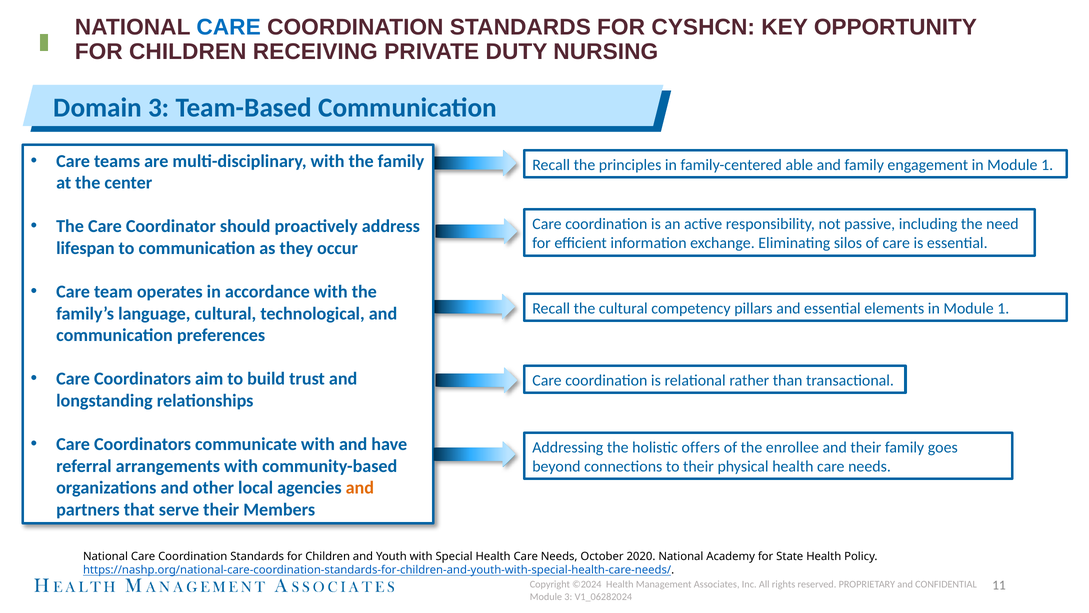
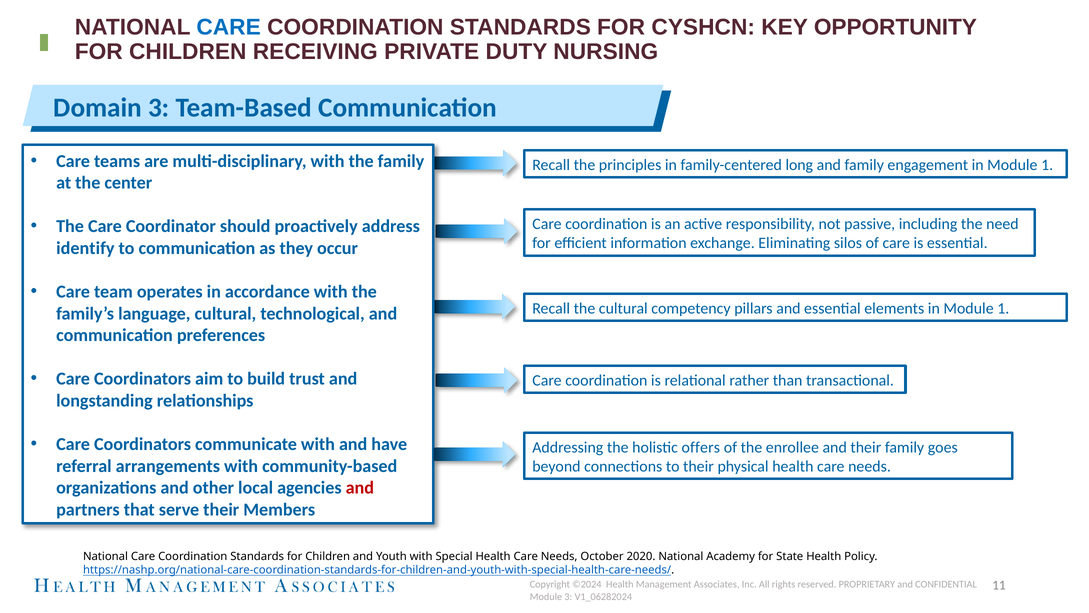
able: able -> long (799, 165)
lifespan: lifespan -> identify (85, 248)
and colour: orange -> red (360, 488)
